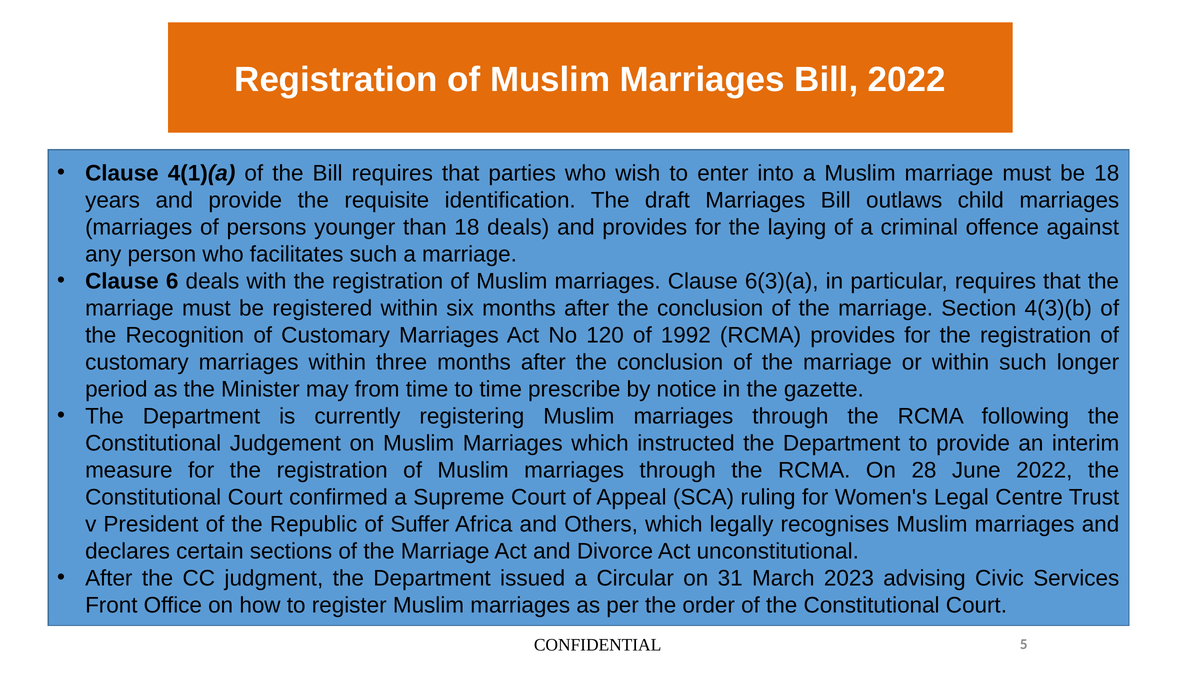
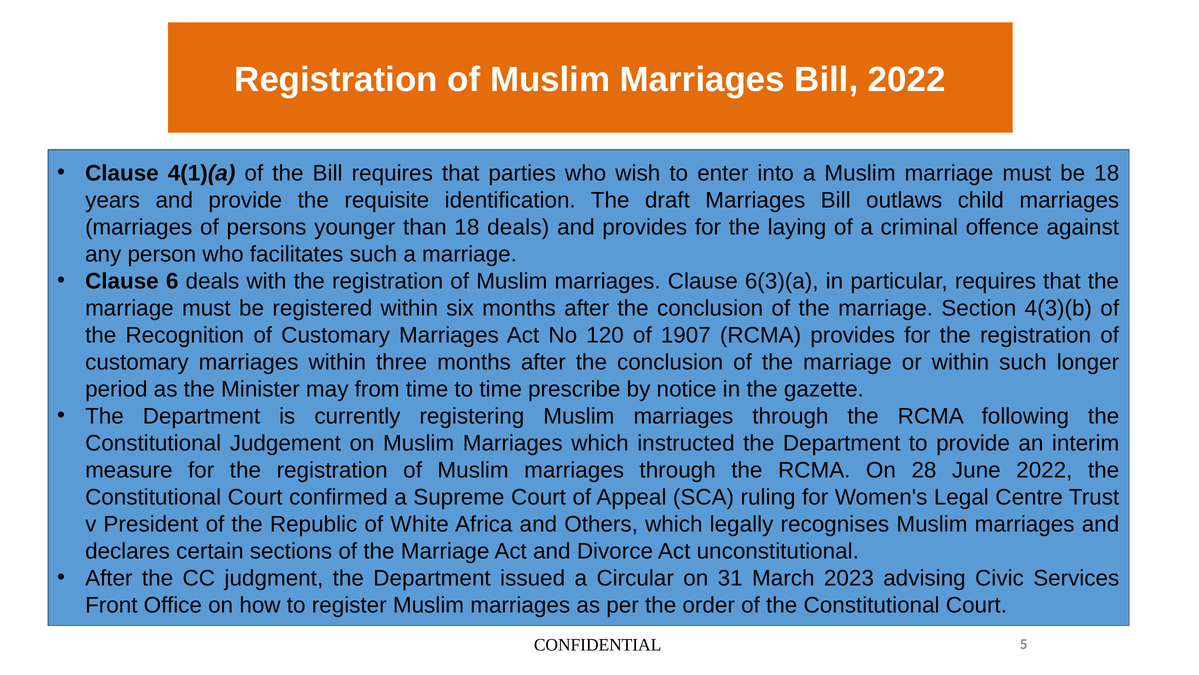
1992: 1992 -> 1907 (686, 335)
Suffer: Suffer -> White (420, 524)
